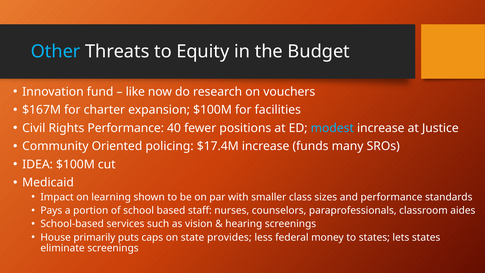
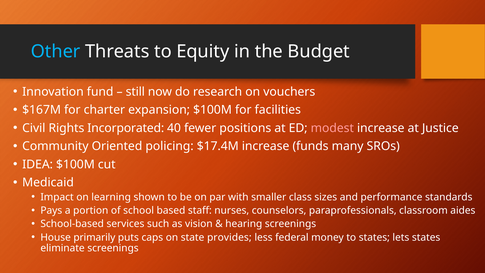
like: like -> still (135, 92)
Rights Performance: Performance -> Incorporated (126, 128)
modest colour: light blue -> pink (332, 128)
